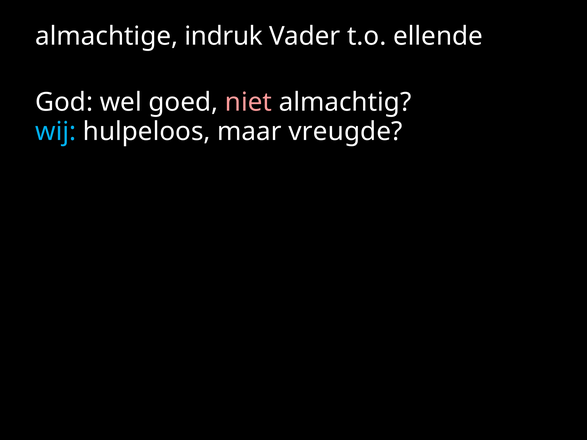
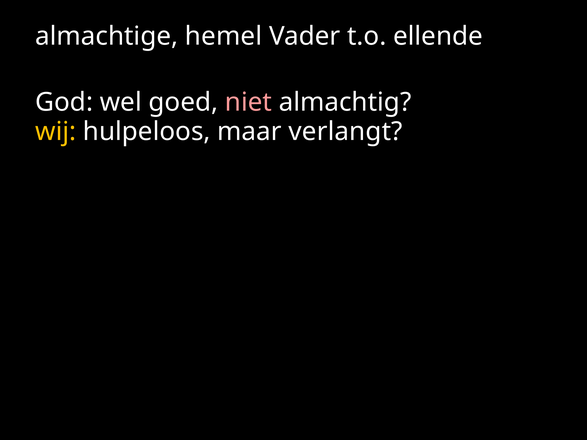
indruk: indruk -> hemel (224, 36)
wij colour: light blue -> yellow (56, 131)
vreugde: vreugde -> verlangt (346, 131)
